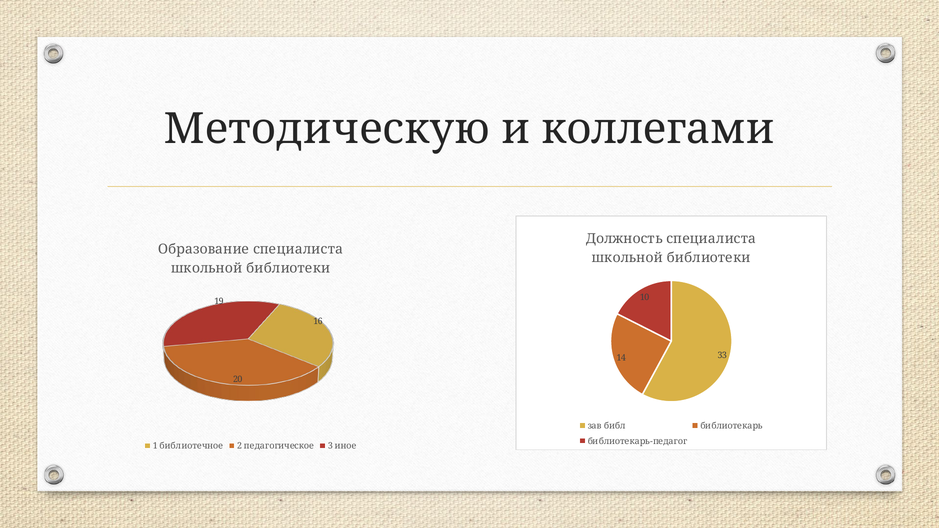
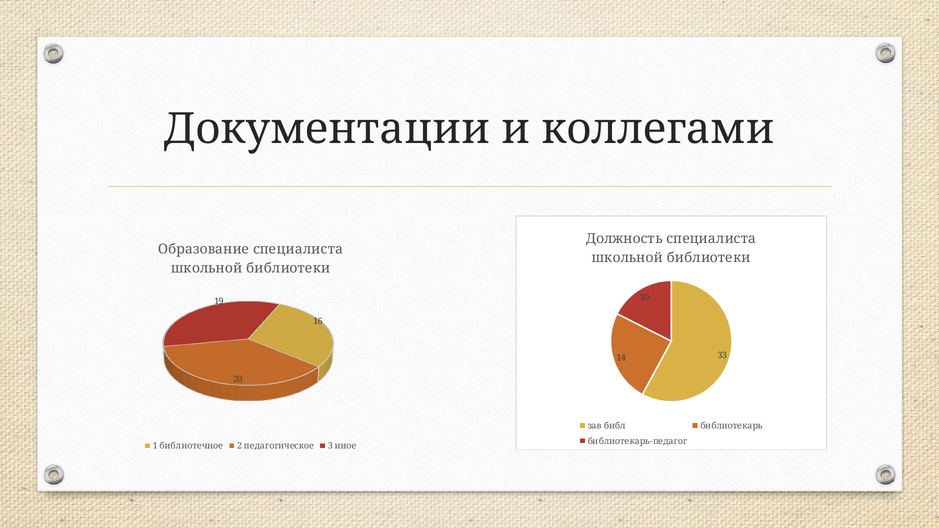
Методическую: Методическую -> Документации (327, 129)
